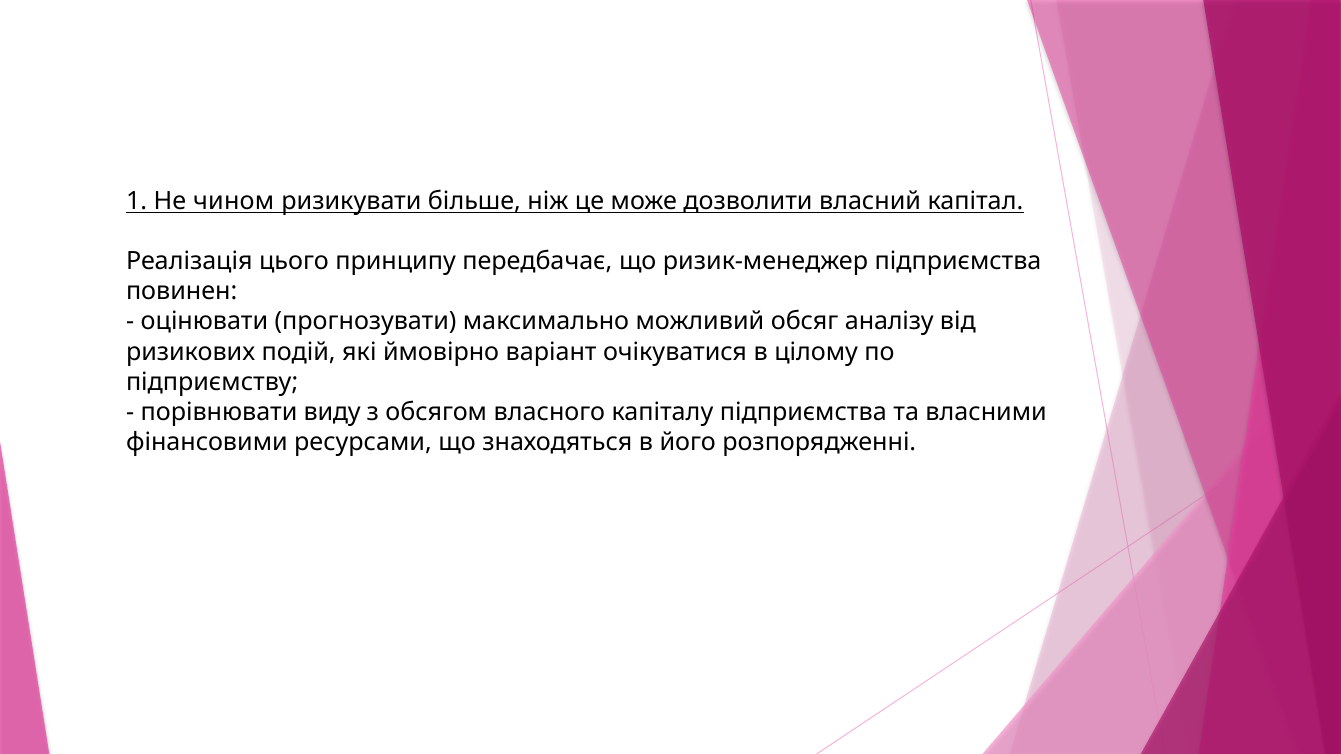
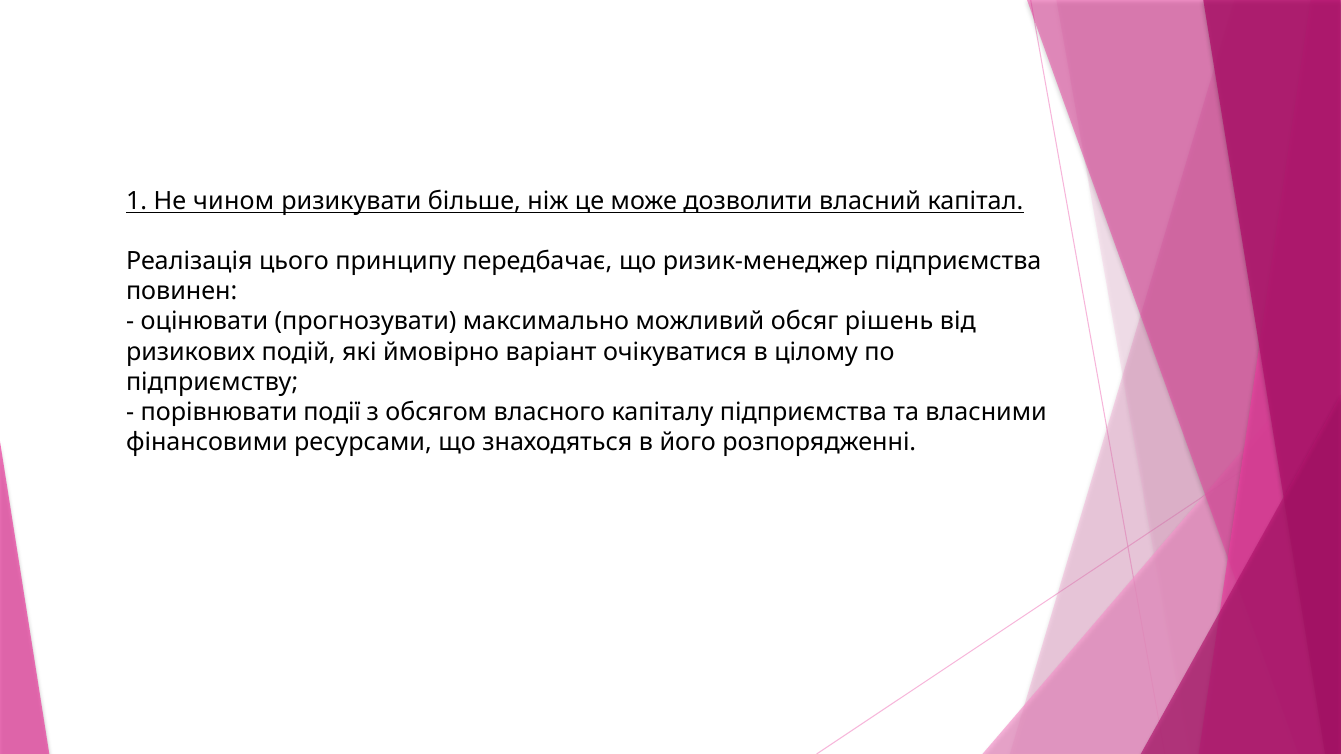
аналізу: аналізу -> рішень (889, 322)
виду: виду -> події (332, 412)
